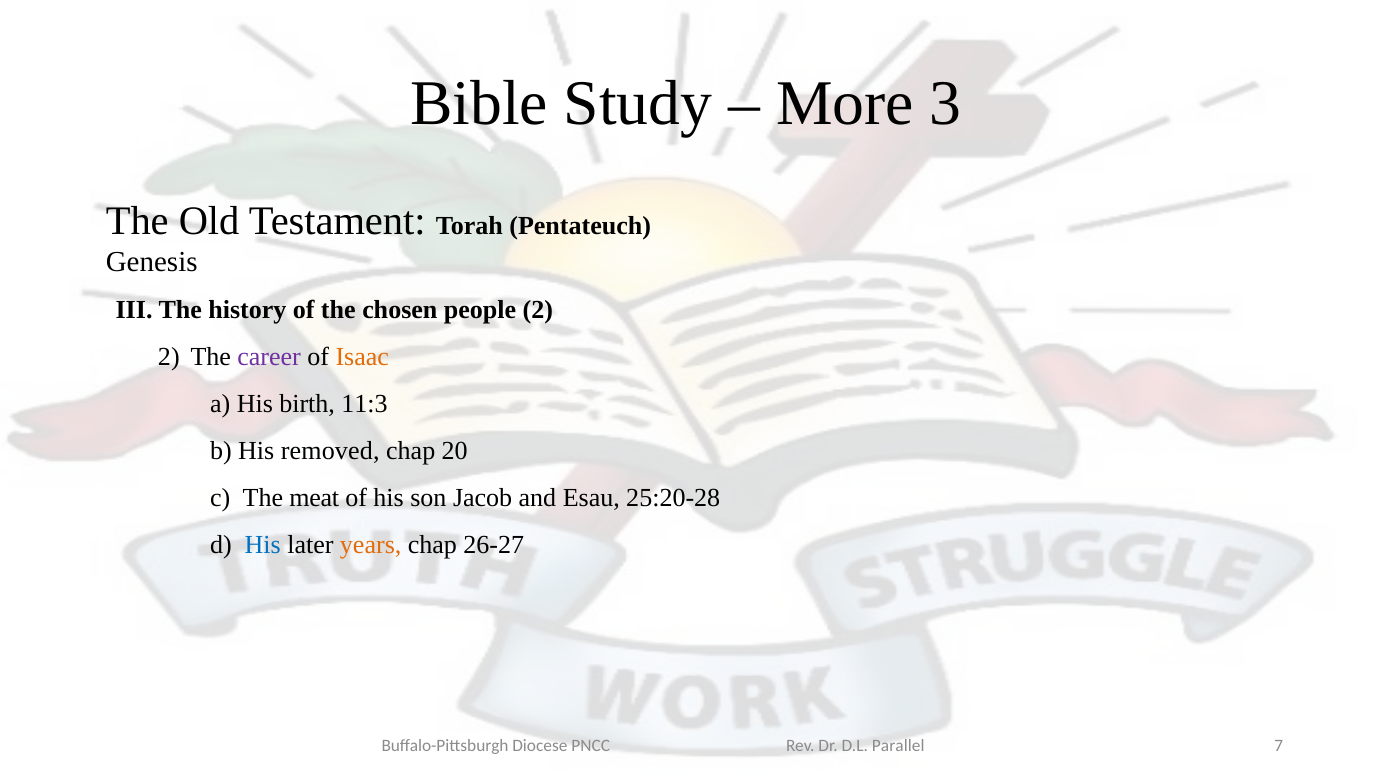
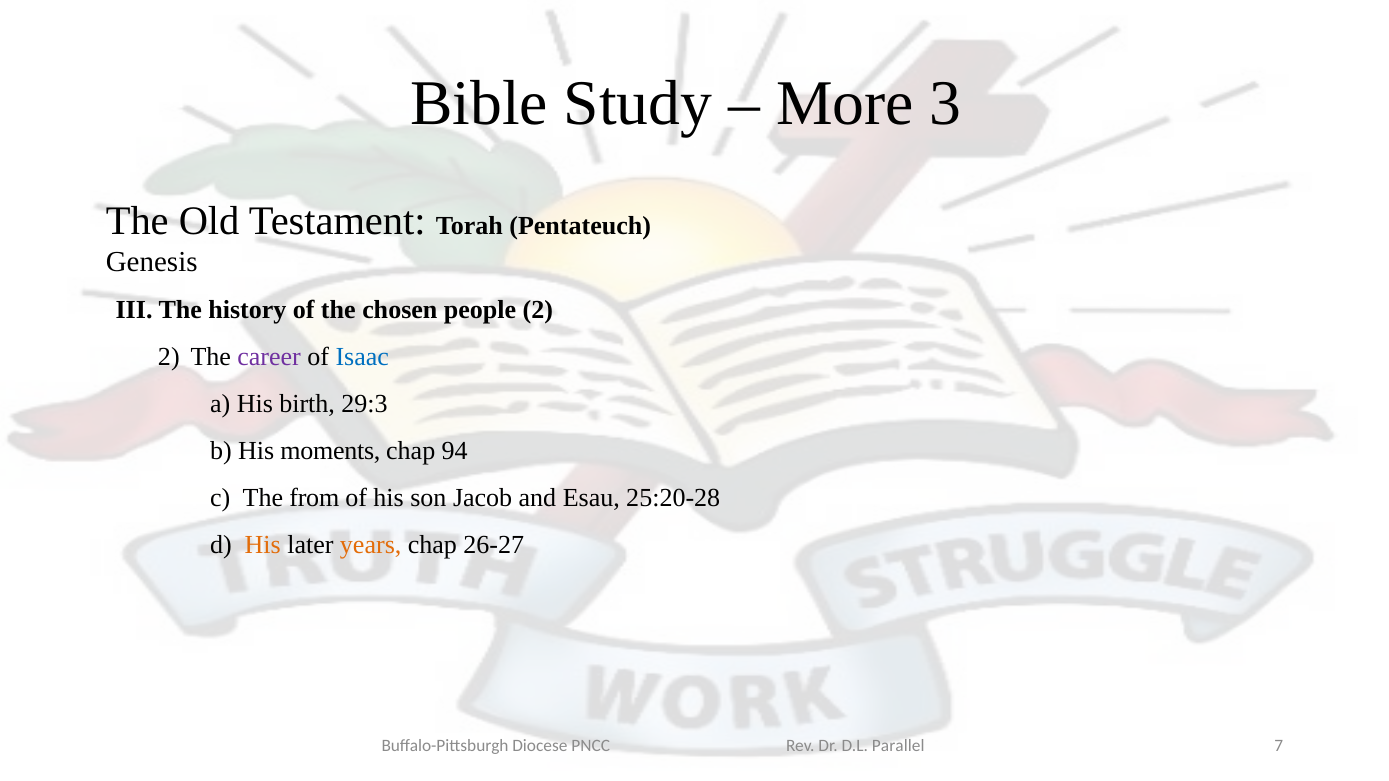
Isaac colour: orange -> blue (362, 357)
11:3: 11:3 -> 29:3 (365, 404)
removed: removed -> moments (330, 451)
20: 20 -> 94 (455, 451)
meat: meat -> from (314, 498)
His colour: blue -> orange (263, 545)
